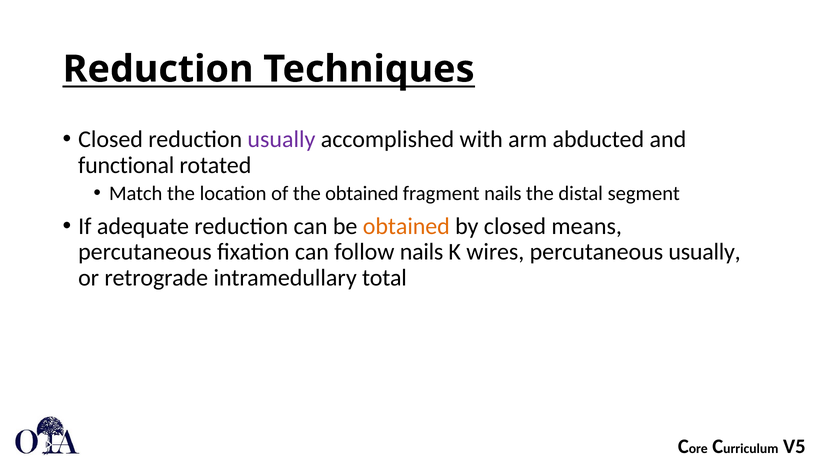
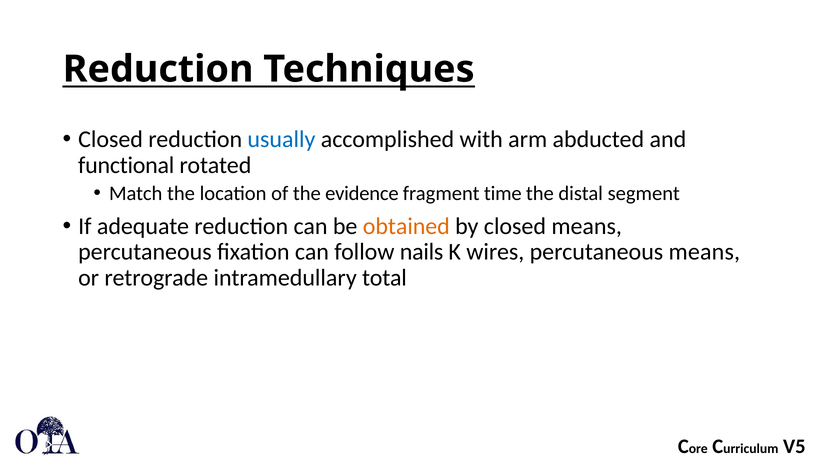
usually colour: purple -> blue (281, 139)
the obtained: obtained -> evidence (362, 193)
fragment nails: nails -> time (503, 193)
percutaneous usually: usually -> means (704, 252)
